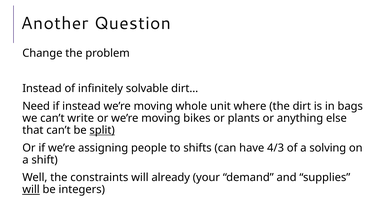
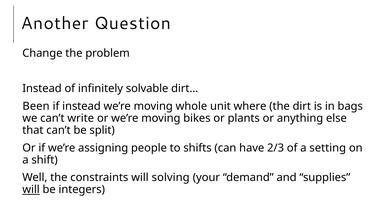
Need: Need -> Been (36, 106)
split underline: present -> none (102, 130)
4/3: 4/3 -> 2/3 (276, 148)
solving: solving -> setting (328, 148)
already: already -> solving (171, 177)
